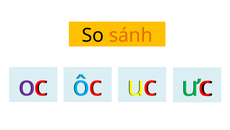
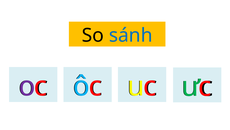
sánh colour: orange -> blue (131, 35)
